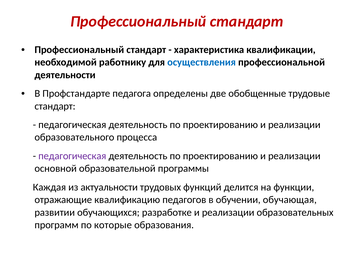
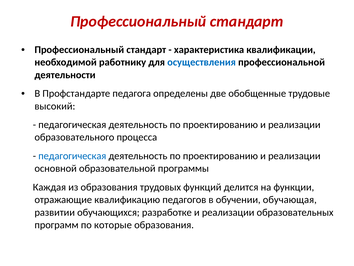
стандарт: стандарт -> высокий (55, 106)
педагогическая colour: purple -> blue (72, 156)
из актуальности: актуальности -> образования (109, 187)
